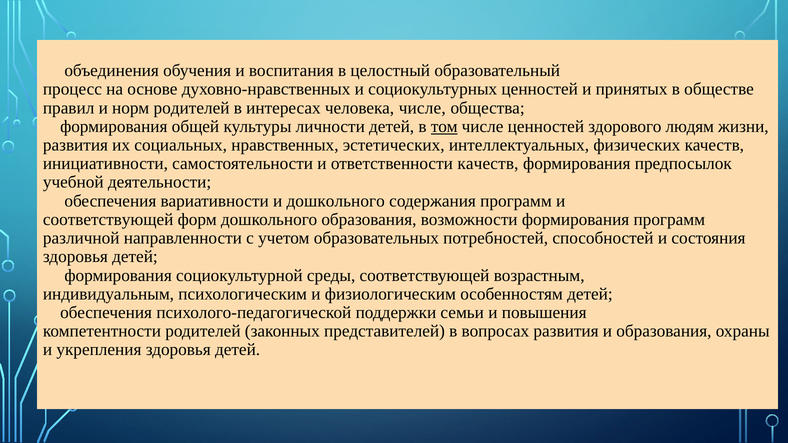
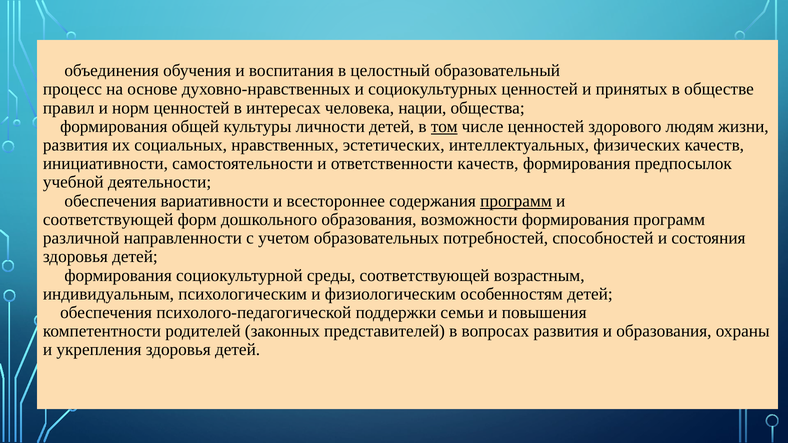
норм родителей: родителей -> ценностей (192, 108)
человека числе: числе -> нации (422, 108)
и дошкольного: дошкольного -> всестороннее (336, 201)
программ underline: none -> present (516, 201)
